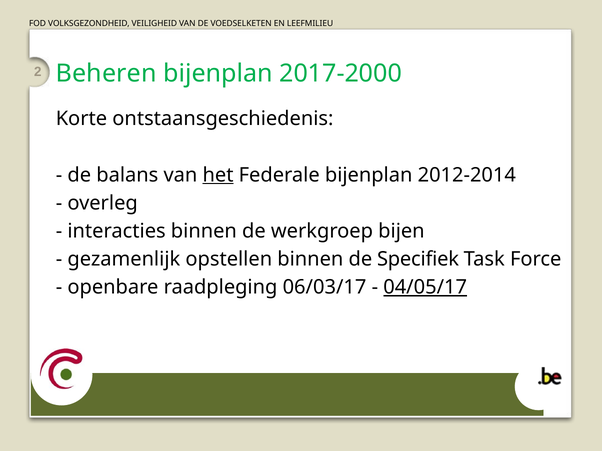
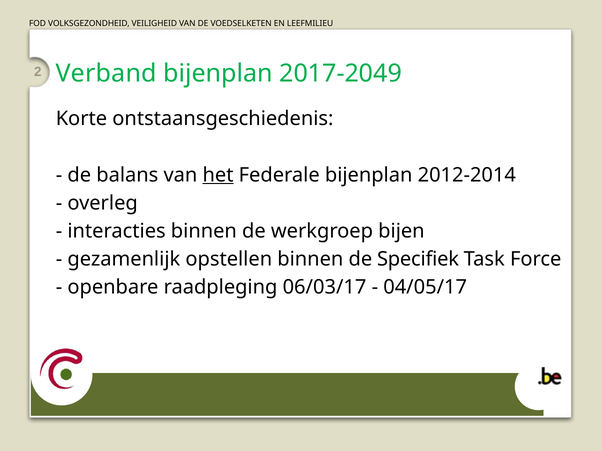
Beheren: Beheren -> Verband (106, 73)
2017-2000: 2017-2000 -> 2017-2049 (341, 73)
04/05/17 underline: present -> none (425, 288)
